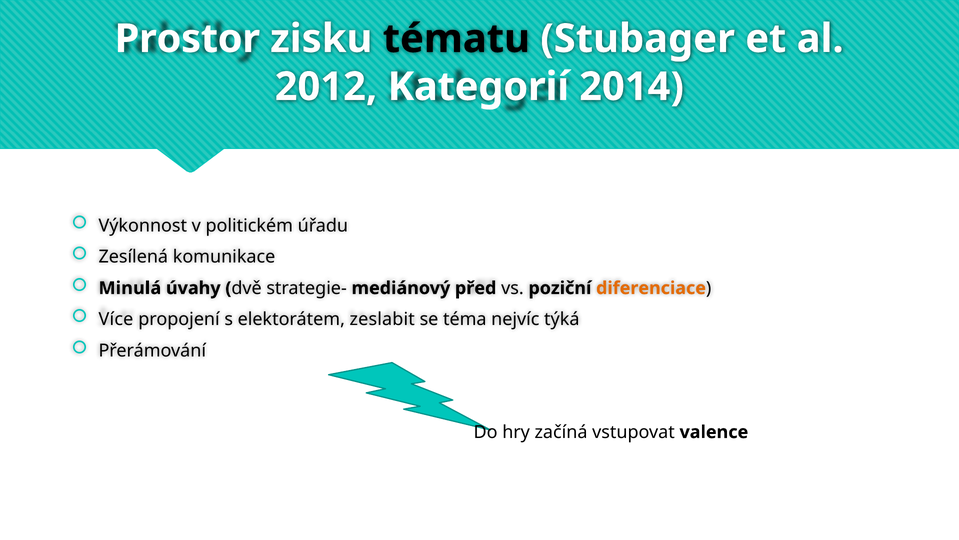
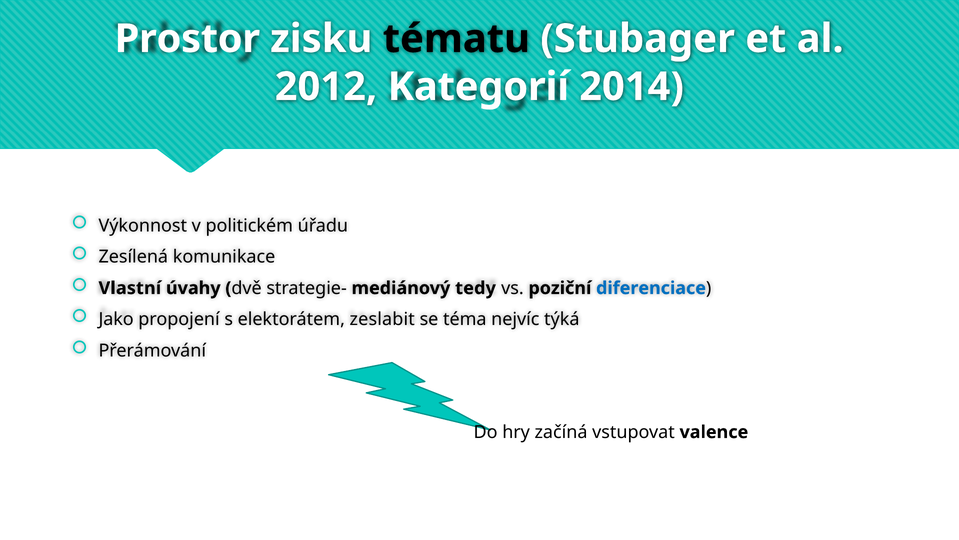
Minulá: Minulá -> Vlastní (130, 288)
před: před -> tedy (476, 288)
diferenciace colour: orange -> blue (651, 288)
Více: Více -> Jako (116, 319)
